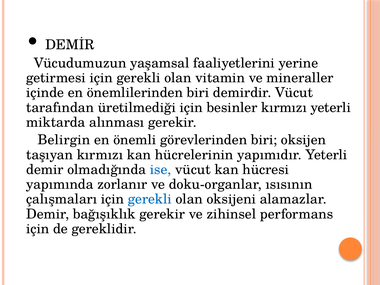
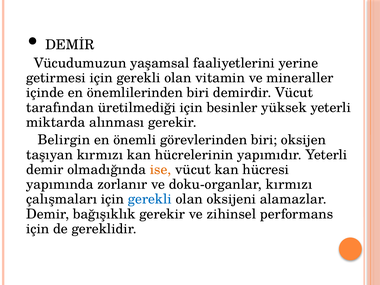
besinler kırmızı: kırmızı -> yüksek (284, 107)
ise colour: blue -> orange (161, 170)
doku-organlar ısısının: ısısının -> kırmızı (289, 184)
